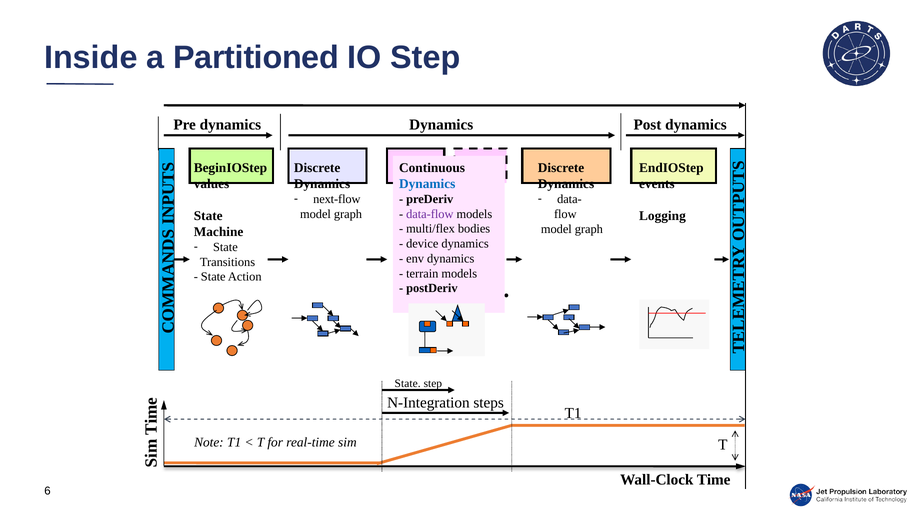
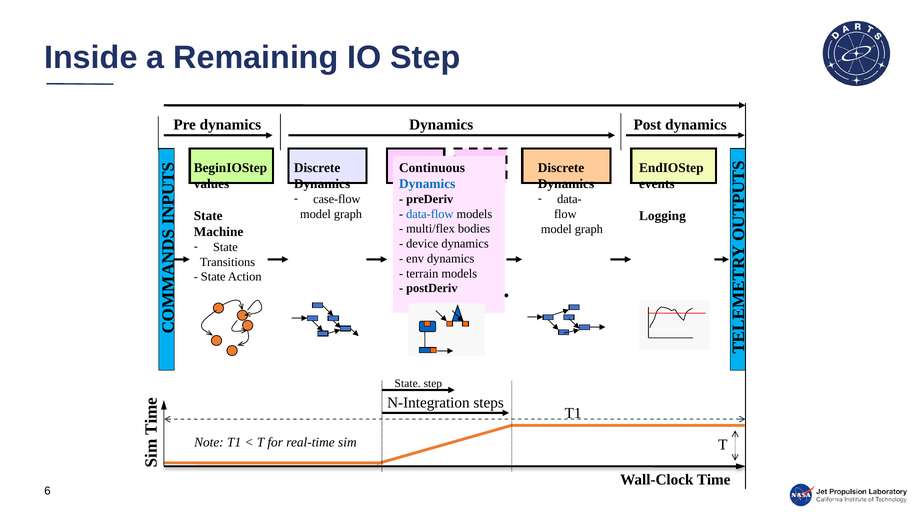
Partitioned: Partitioned -> Remaining (256, 57)
next-flow: next-flow -> case-flow (337, 199)
data-flow colour: purple -> blue (430, 214)
